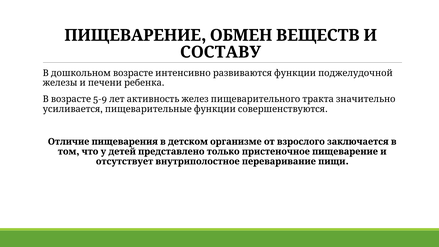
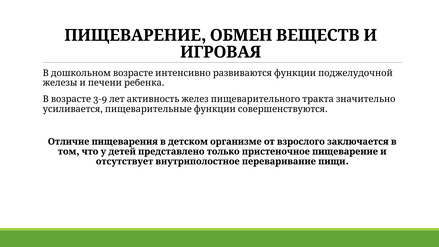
СОСТАВУ: СОСТАВУ -> ИГРОВАЯ (221, 52)
5-9: 5-9 -> 3-9 (100, 99)
